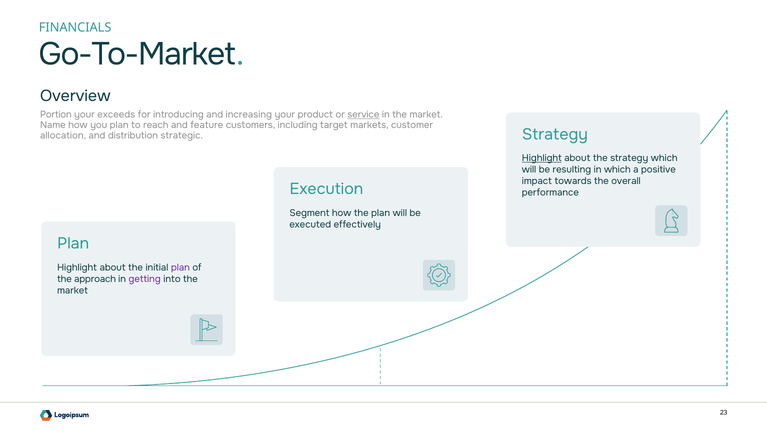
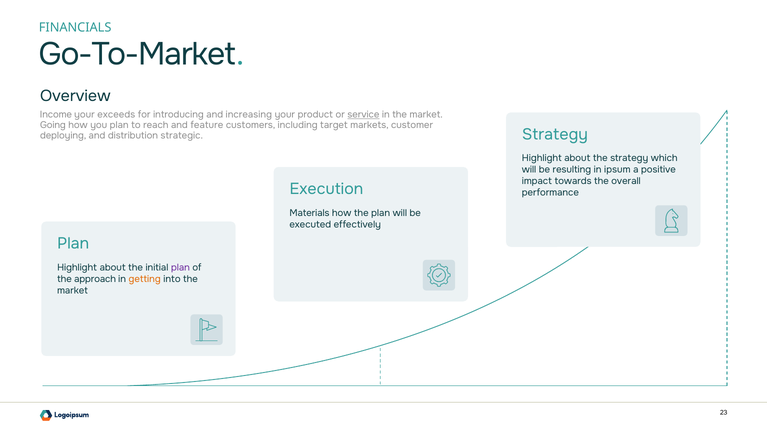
Portion: Portion -> Income (56, 115)
Name: Name -> Going (53, 125)
allocation: allocation -> deploying (63, 136)
Highlight underline: present -> none (542, 158)
in which: which -> ipsum (617, 170)
Segment: Segment -> Materials (309, 213)
getting colour: purple -> orange (145, 279)
